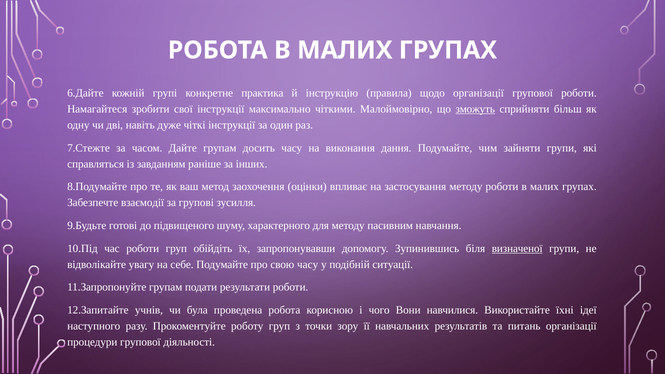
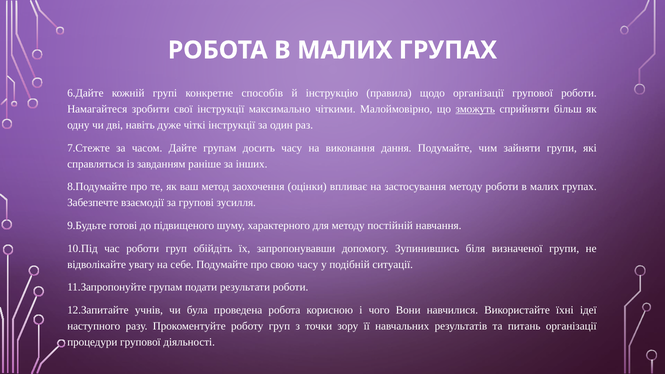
практика: практика -> способів (262, 93)
пасивним: пасивним -> постійній (390, 226)
визначеної underline: present -> none (517, 249)
